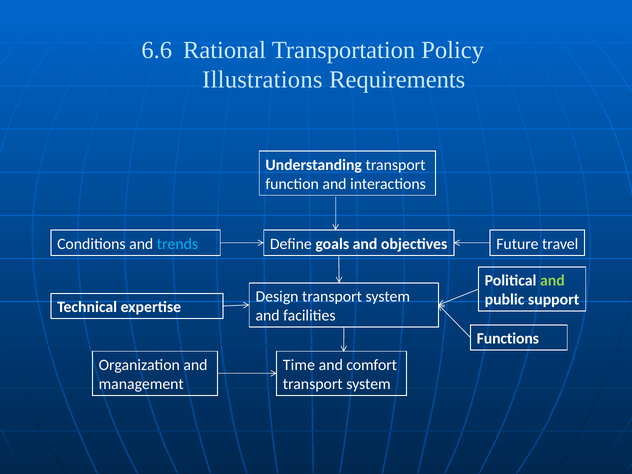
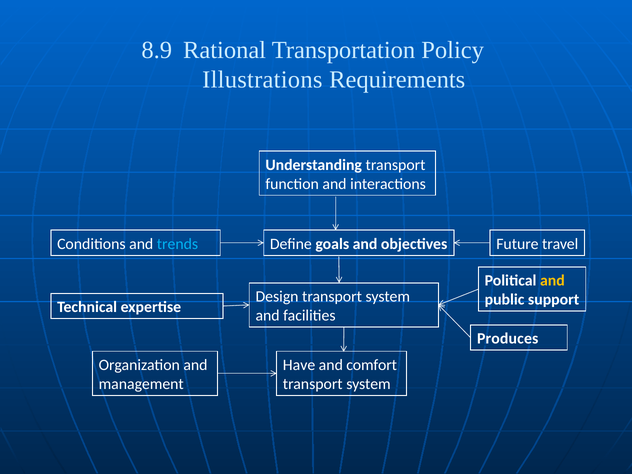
6.6: 6.6 -> 8.9 (157, 50)
and colour: light green -> yellow (552, 281)
Functions: Functions -> Produces (508, 339)
Time: Time -> Have (299, 365)
